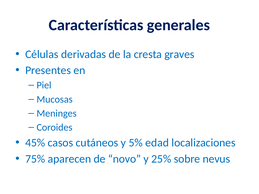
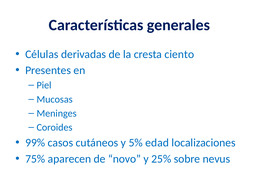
graves: graves -> ciento (179, 54)
45%: 45% -> 99% (35, 143)
